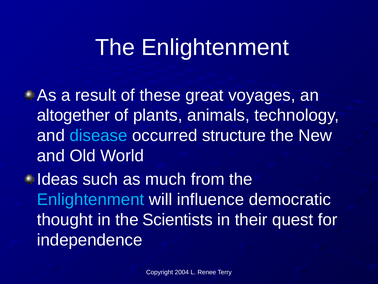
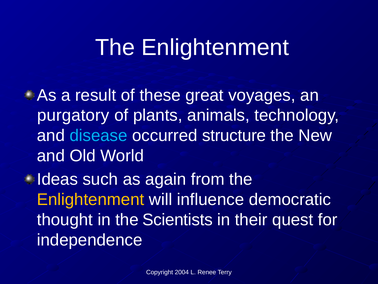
altogether: altogether -> purgatory (73, 115)
much: much -> again (166, 179)
Enlightenment colour: light blue -> yellow (91, 199)
